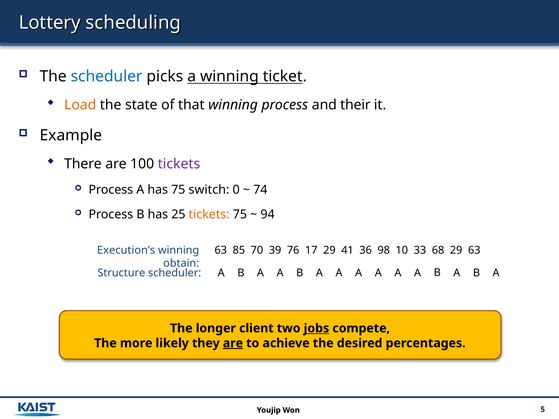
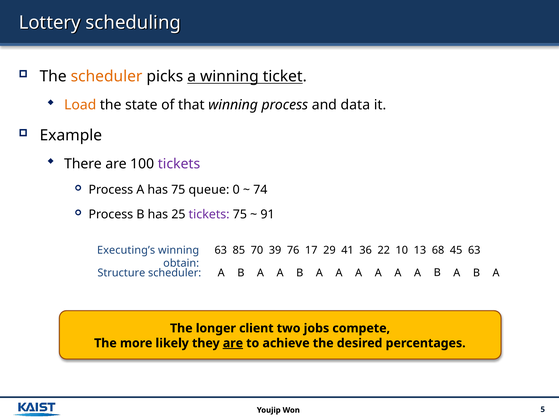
scheduler colour: blue -> orange (107, 76)
their: their -> data (355, 105)
switch: switch -> queue (209, 190)
tickets colour: orange -> purple (209, 215)
94: 94 -> 91 (268, 215)
Execution’s: Execution’s -> Executing’s (126, 250)
98: 98 -> 22 (384, 250)
33: 33 -> 13 (420, 250)
68 29: 29 -> 45 (456, 250)
jobs underline: present -> none (316, 328)
